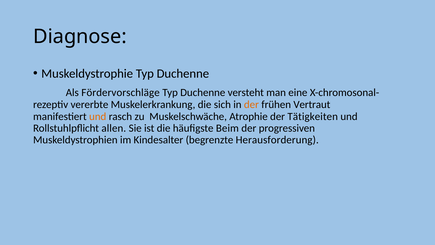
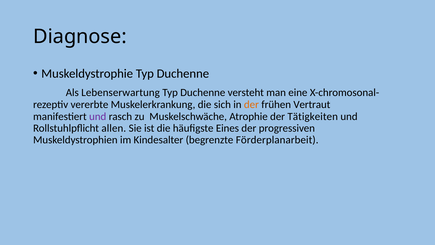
Fördervorschläge: Fördervorschläge -> Lebenserwartung (121, 92)
und colour: orange -> purple (98, 116)
Beim: Beim -> Eines (227, 128)
Herausforderung: Herausforderung -> Förderplanarbeit (277, 140)
